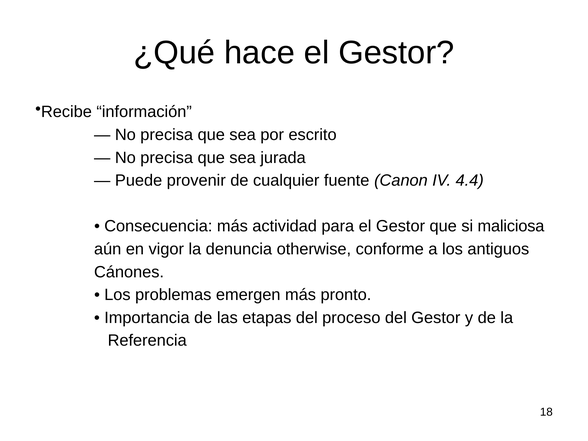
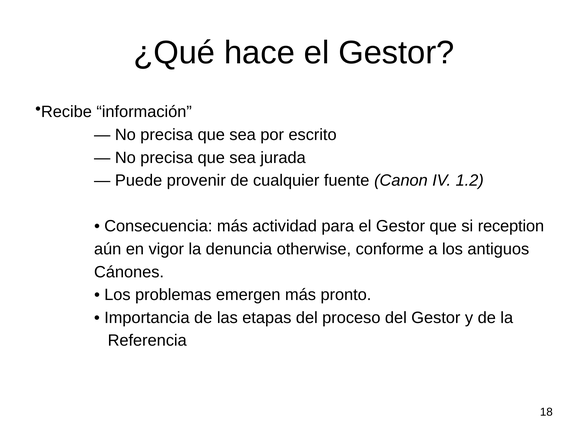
4.4: 4.4 -> 1.2 (470, 180)
maliciosa: maliciosa -> reception (511, 226)
